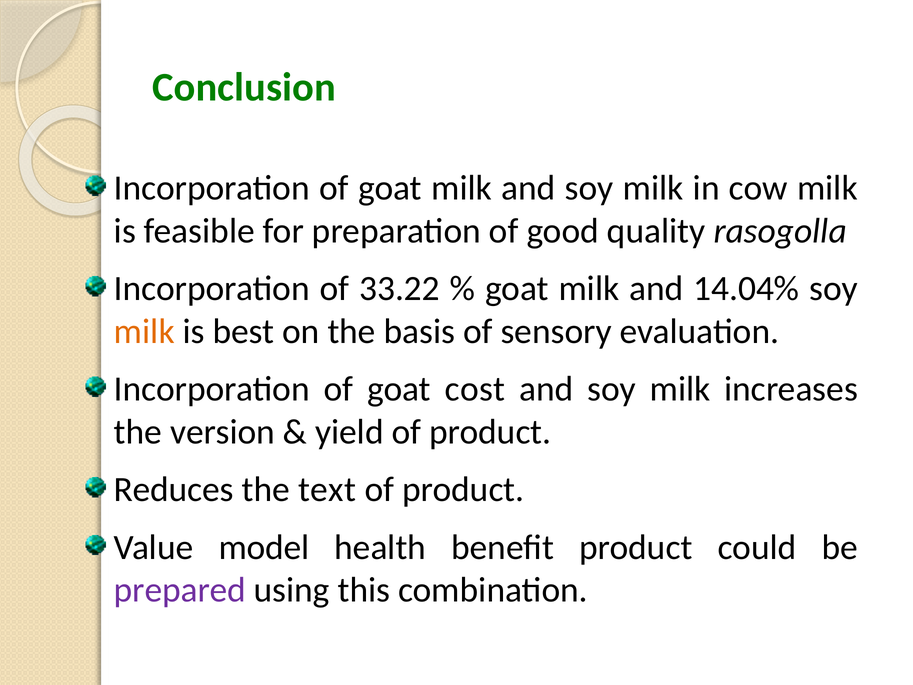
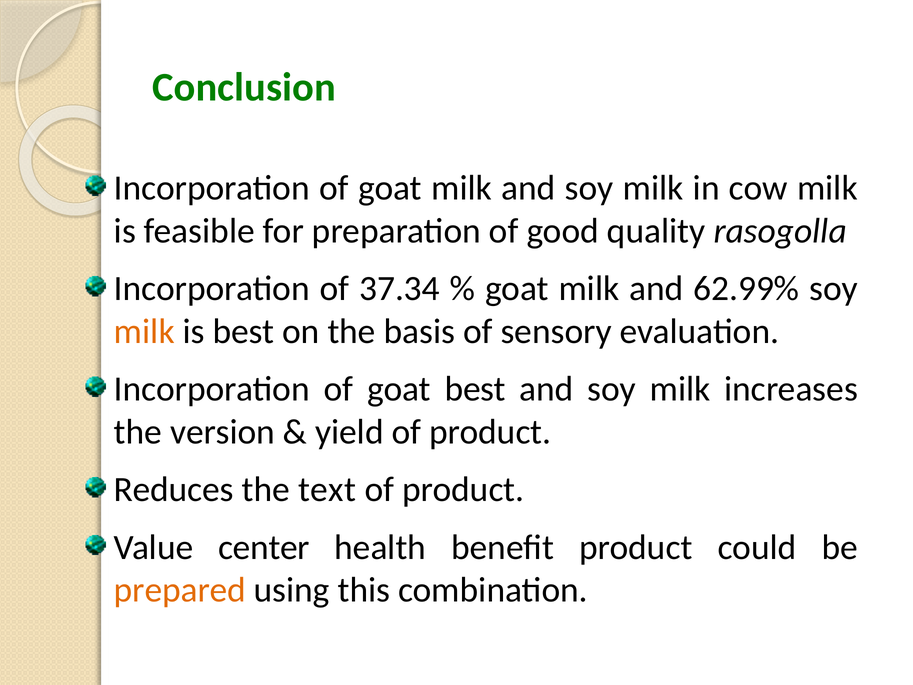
33.22: 33.22 -> 37.34 (399, 289)
14.04%: 14.04% -> 62.99% (746, 289)
goat cost: cost -> best (475, 389)
model: model -> center (264, 547)
prepared colour: purple -> orange (180, 590)
